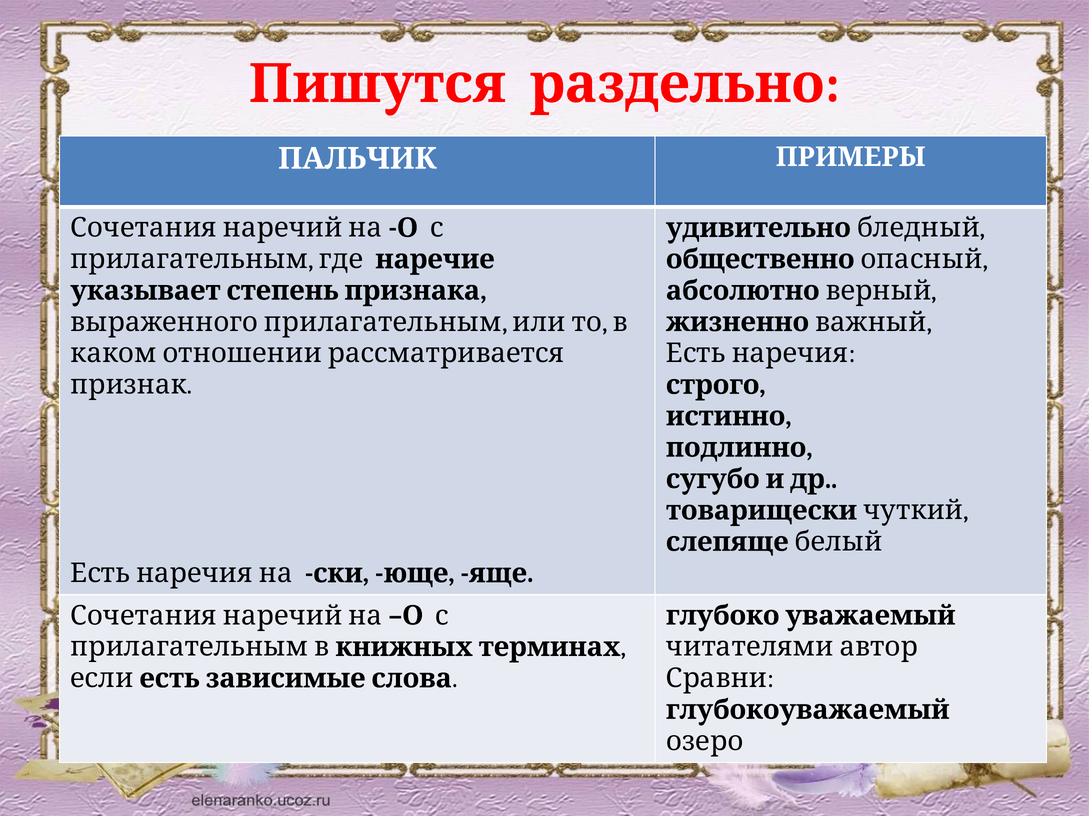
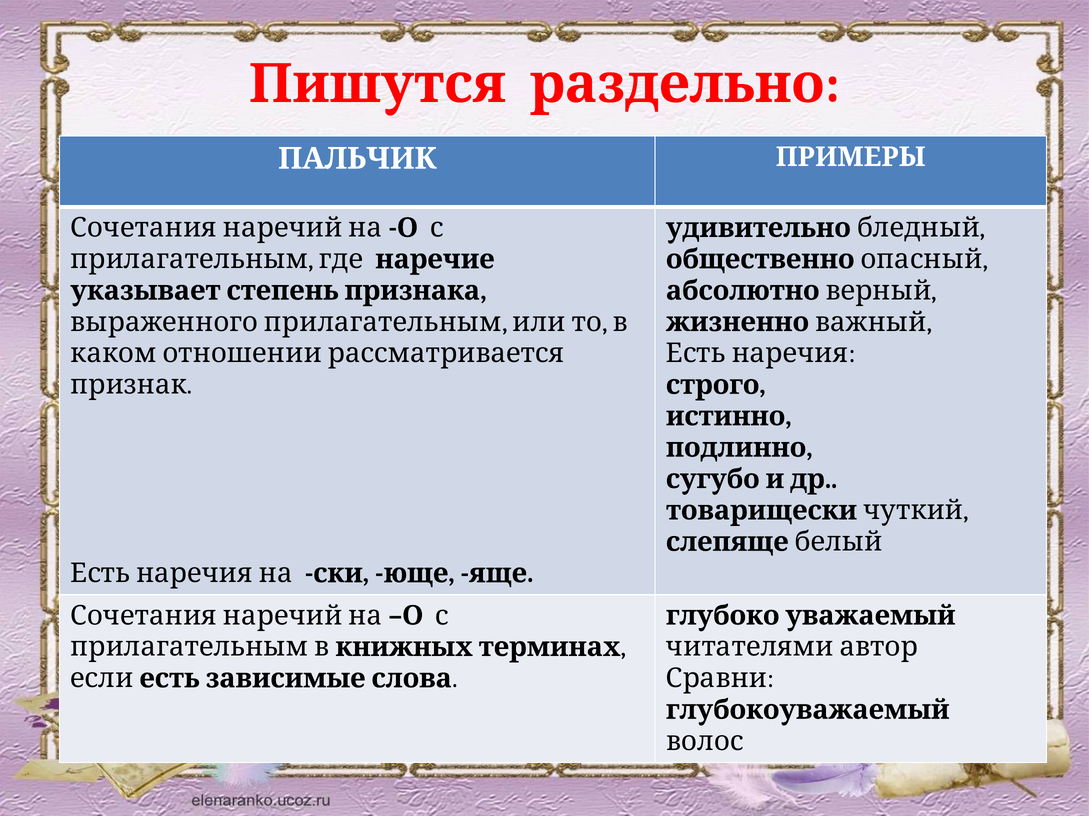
озеро: озеро -> волос (705, 742)
